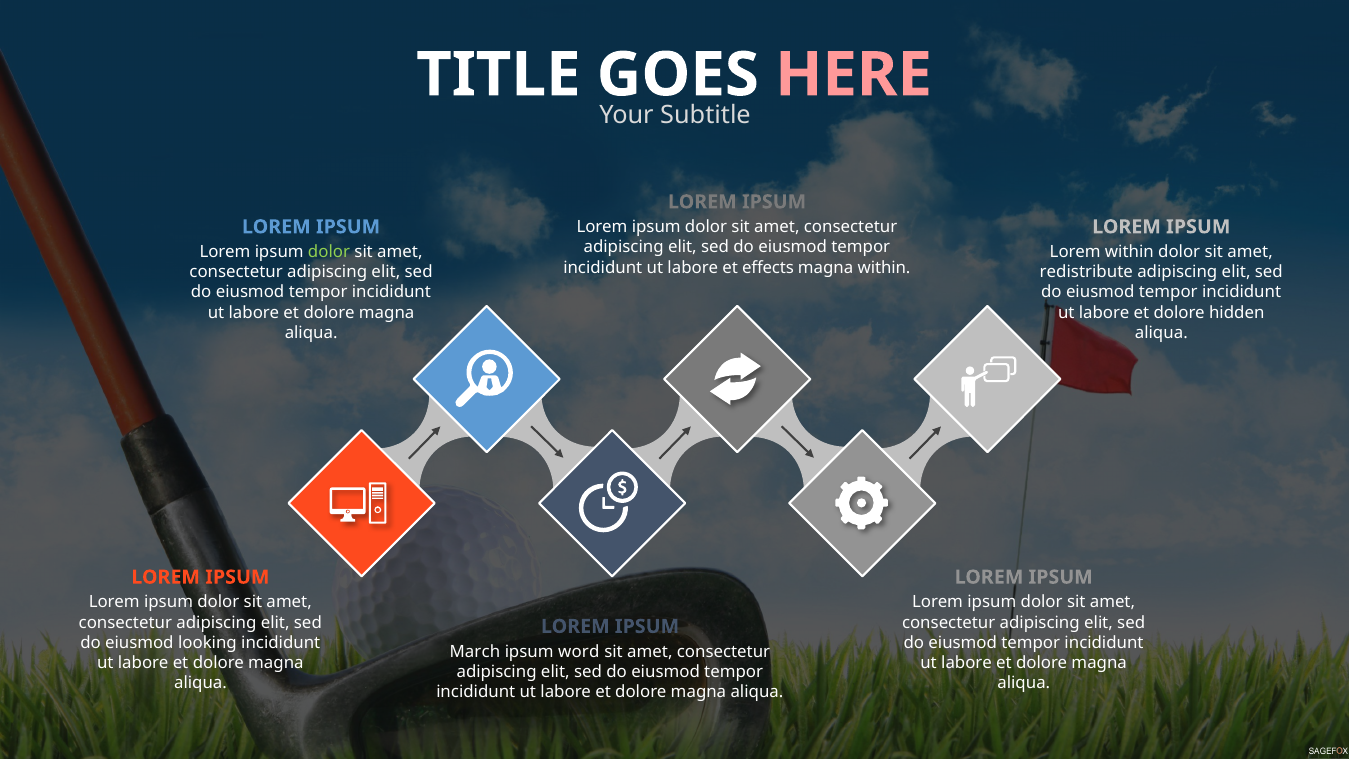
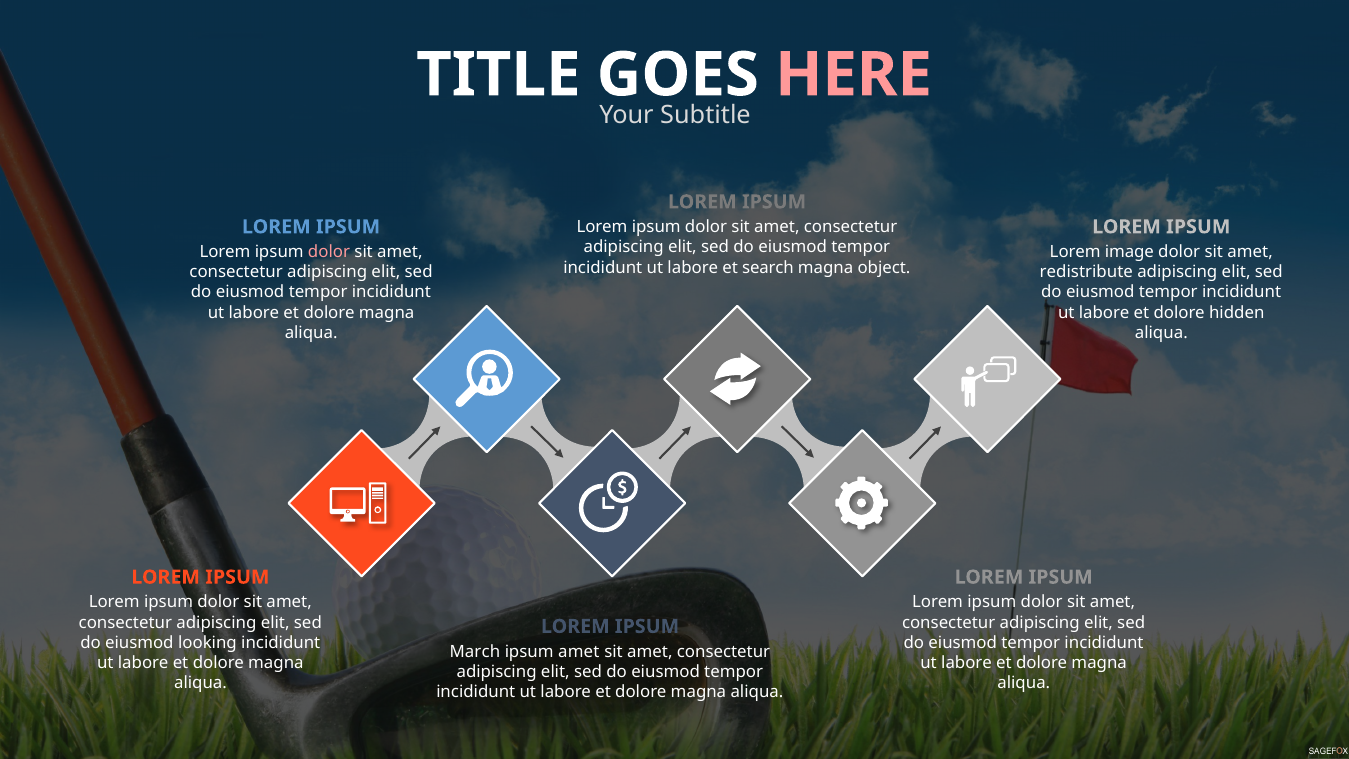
dolor colour: light green -> pink (329, 252)
Lorem within: within -> image (1129, 252)
effects: effects -> search (768, 267)
magna within: within -> object (884, 267)
ipsum word: word -> amet (579, 651)
